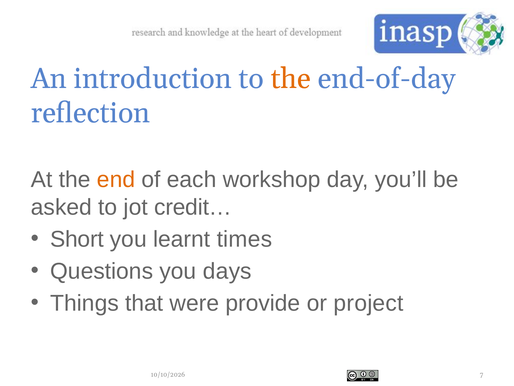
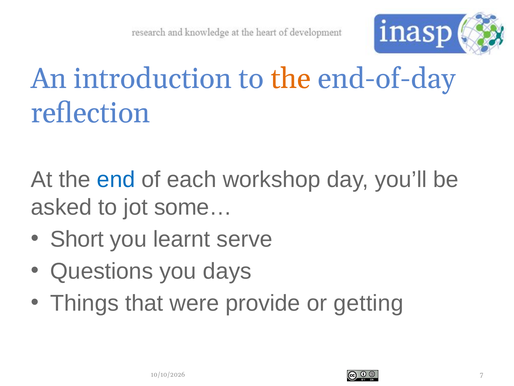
end colour: orange -> blue (116, 179)
credit…: credit… -> some… (193, 207)
times: times -> serve (245, 239)
project: project -> getting (369, 303)
